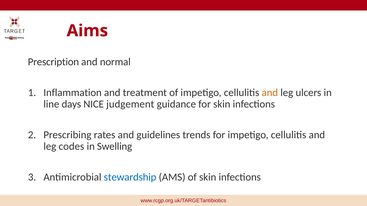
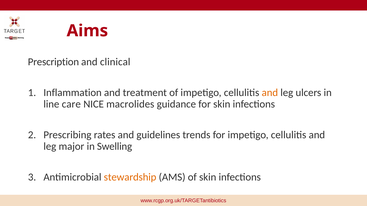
normal: normal -> clinical (115, 62)
days: days -> care (71, 104)
judgement: judgement -> macrolides (130, 104)
codes: codes -> major (71, 147)
stewardship colour: blue -> orange (130, 178)
